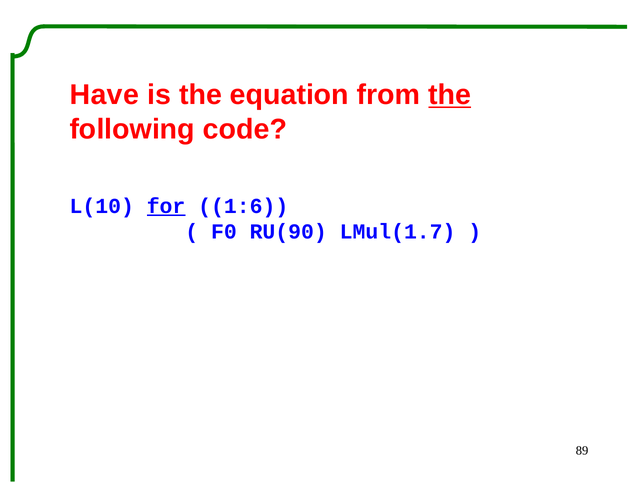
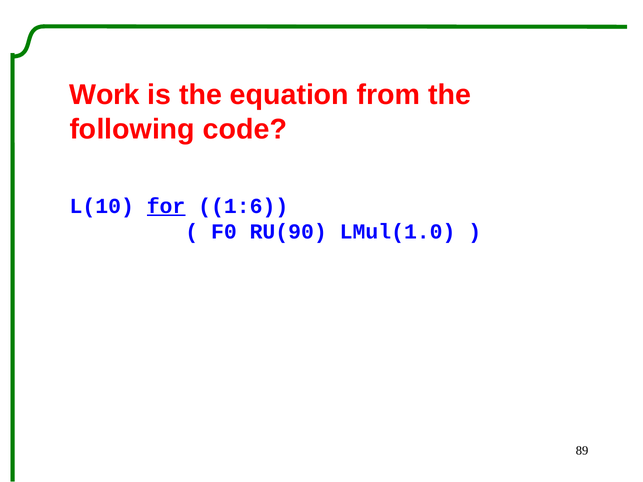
Have: Have -> Work (105, 95)
the underline: present -> none (450, 95)
LMul(1.7: LMul(1.7 -> LMul(1.0 (398, 232)
